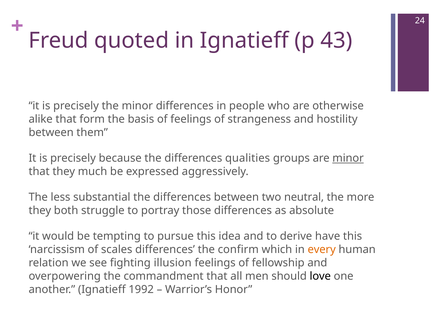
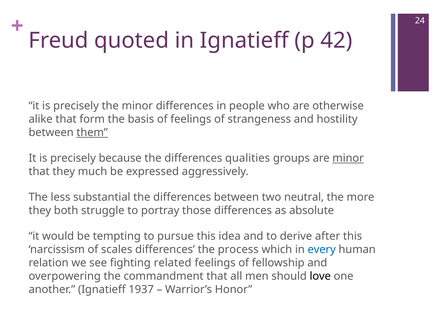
43: 43 -> 42 (336, 41)
them underline: none -> present (92, 132)
have: have -> after (328, 236)
confirm: confirm -> process (238, 249)
every colour: orange -> blue (322, 249)
illusion: illusion -> related (173, 262)
1992: 1992 -> 1937 (141, 289)
